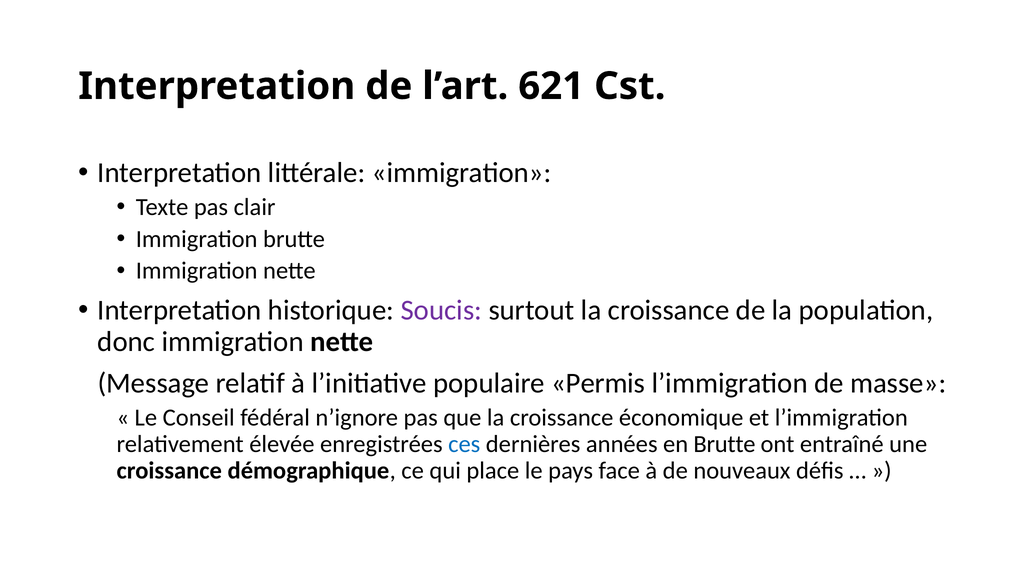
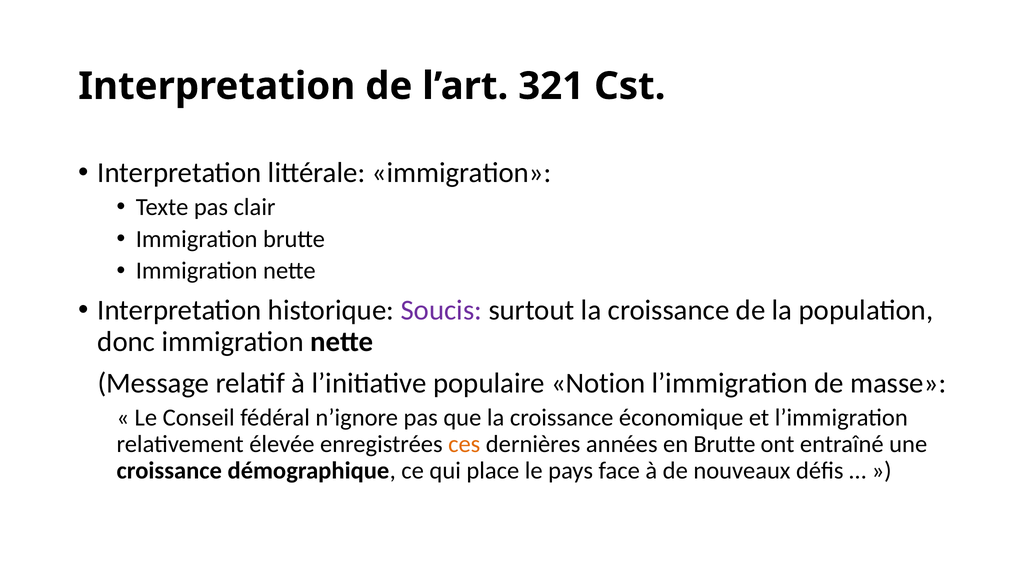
621: 621 -> 321 (551, 86)
Permis: Permis -> Notion (598, 383)
ces colour: blue -> orange (464, 444)
